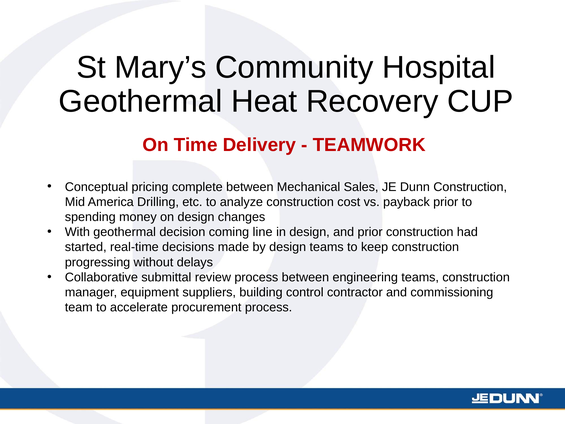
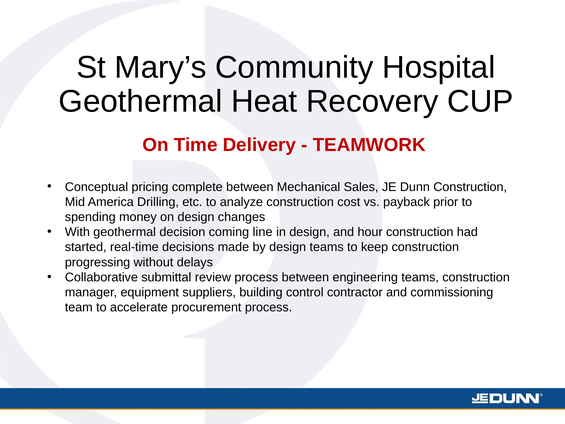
and prior: prior -> hour (370, 232)
